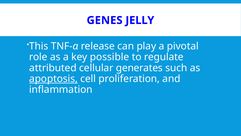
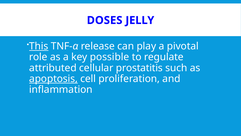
GENES: GENES -> DOSES (105, 20)
This underline: none -> present (39, 46)
generates: generates -> prostatitis (139, 68)
